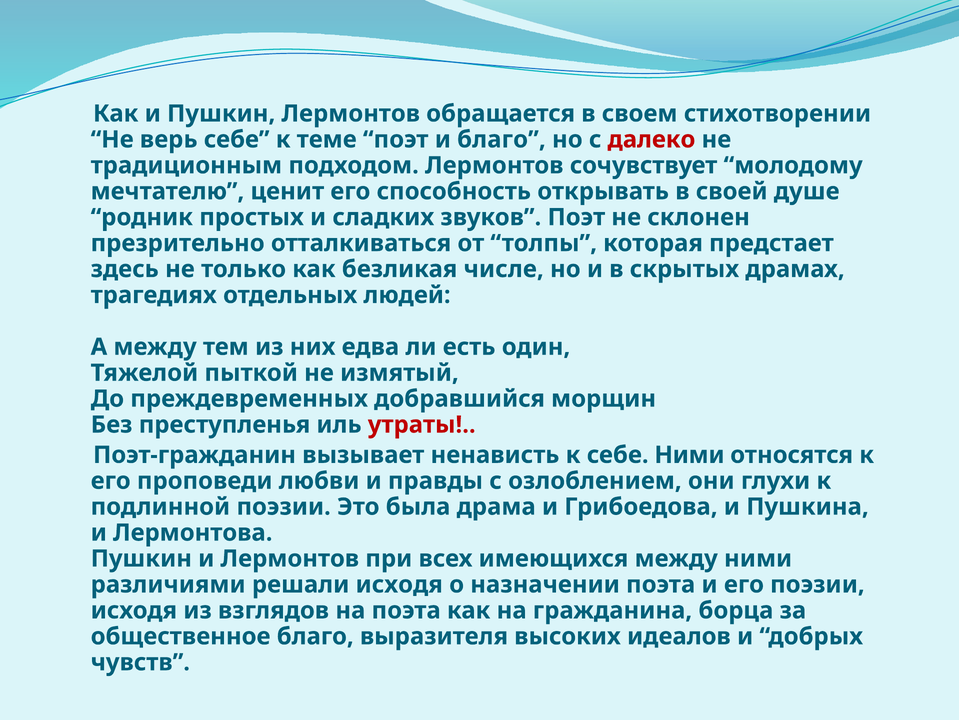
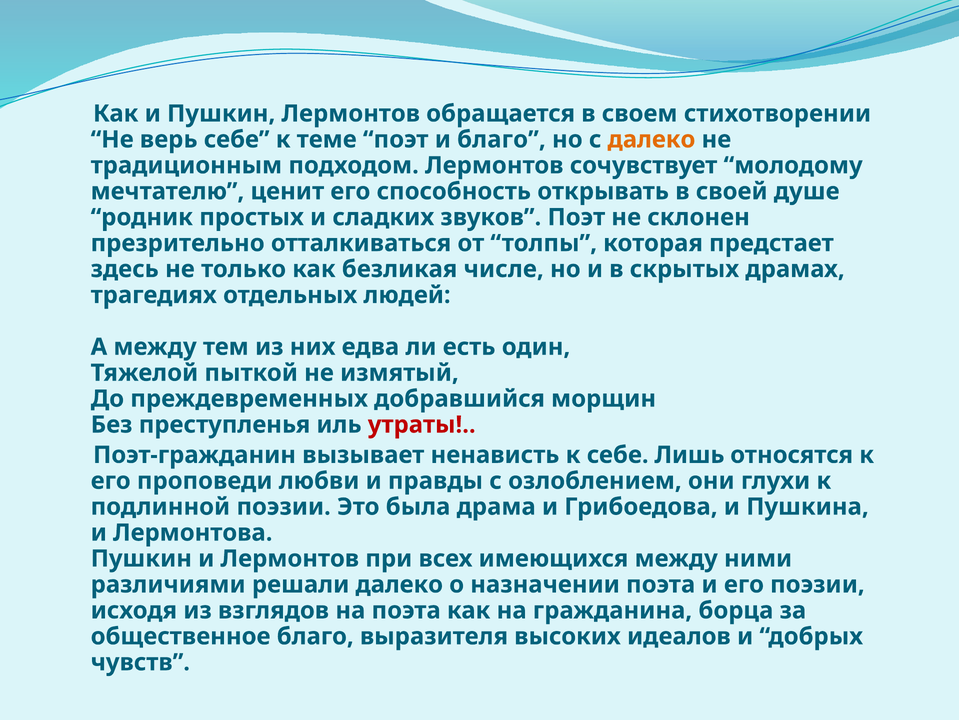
далеко colour: red -> orange (651, 139)
себе Ними: Ними -> Лишь (690, 454)
решали исходя: исходя -> далеко (399, 584)
